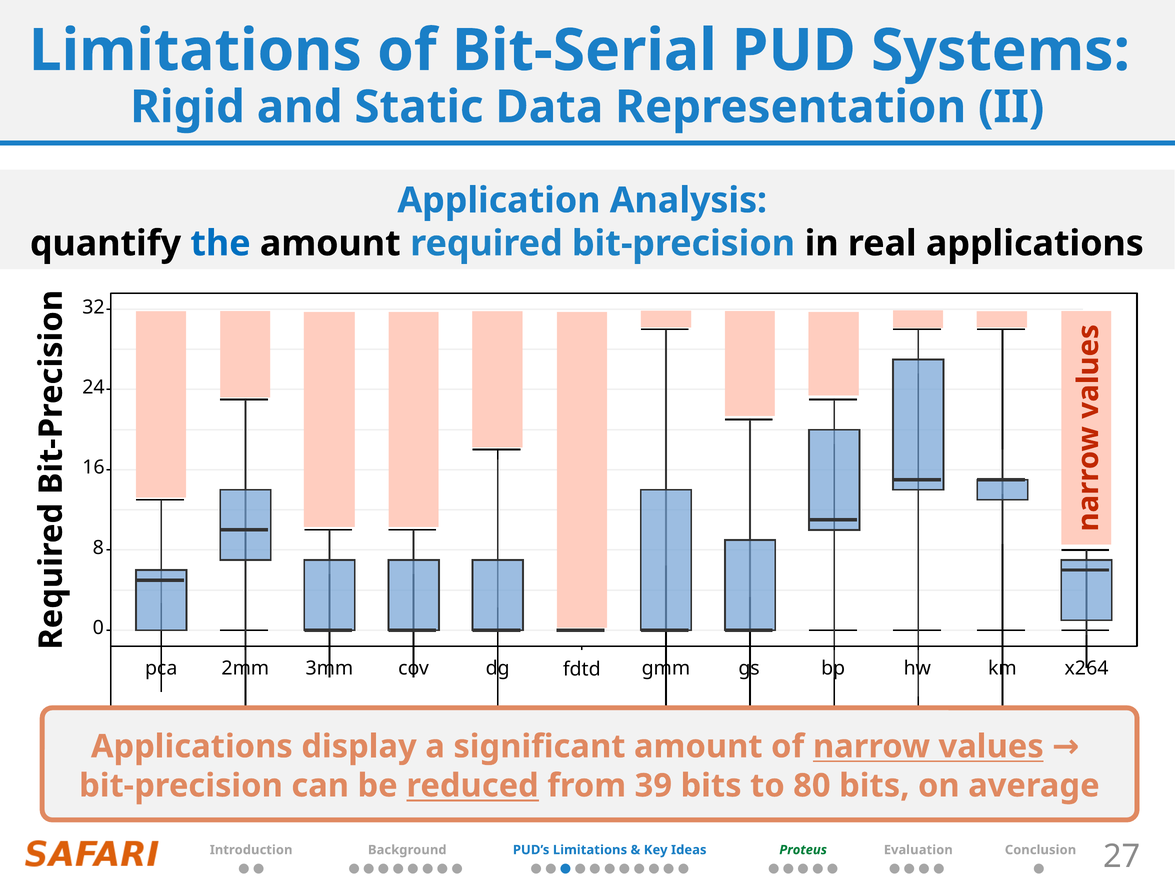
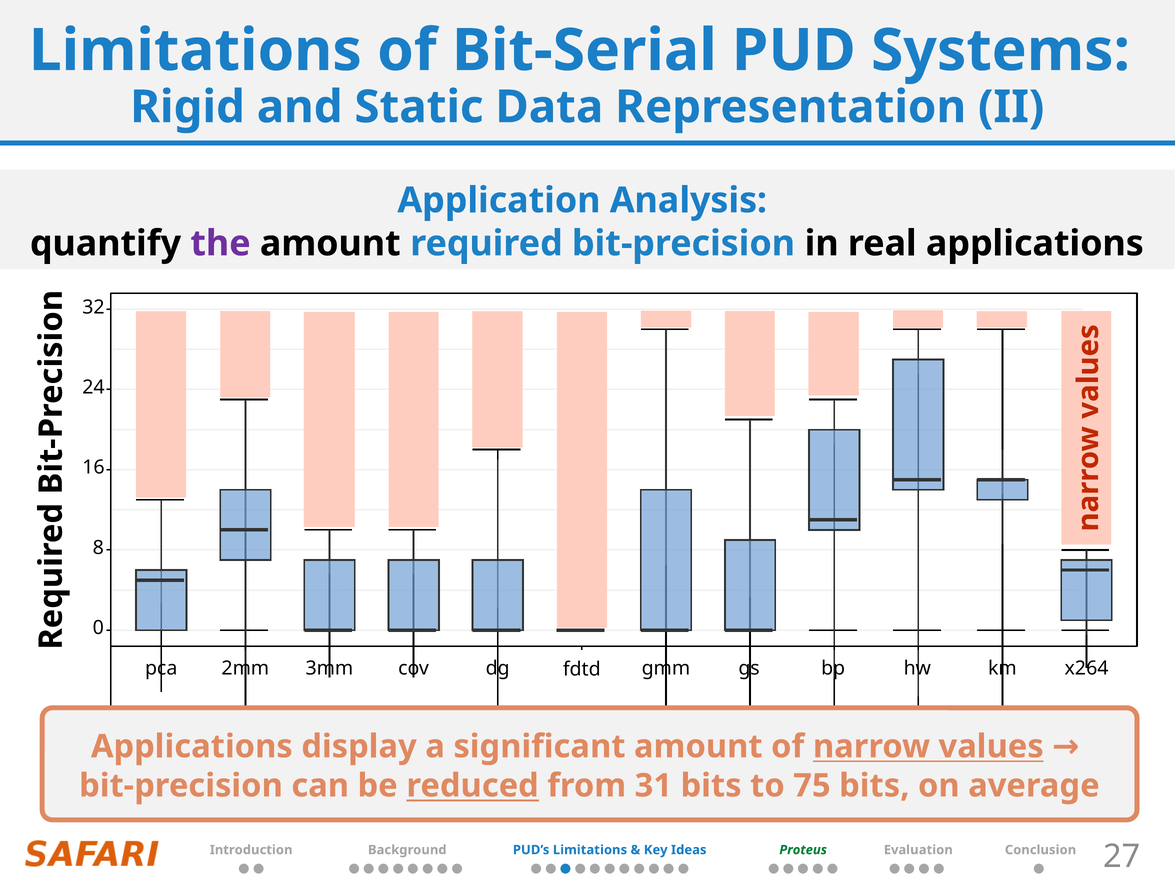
the colour: blue -> purple (220, 244)
39: 39 -> 31 (653, 786)
80: 80 -> 75 (812, 786)
